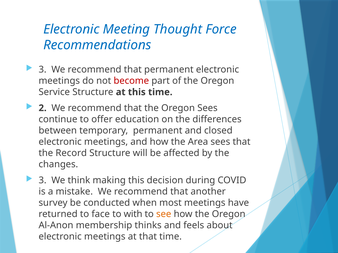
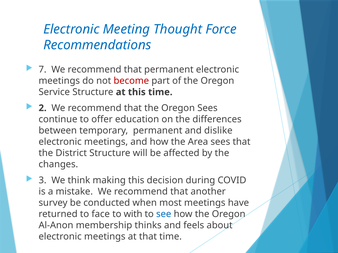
3: 3 -> 7 (43, 70)
closed: closed -> dislike (218, 131)
Record: Record -> District (71, 153)
see colour: orange -> blue (164, 214)
